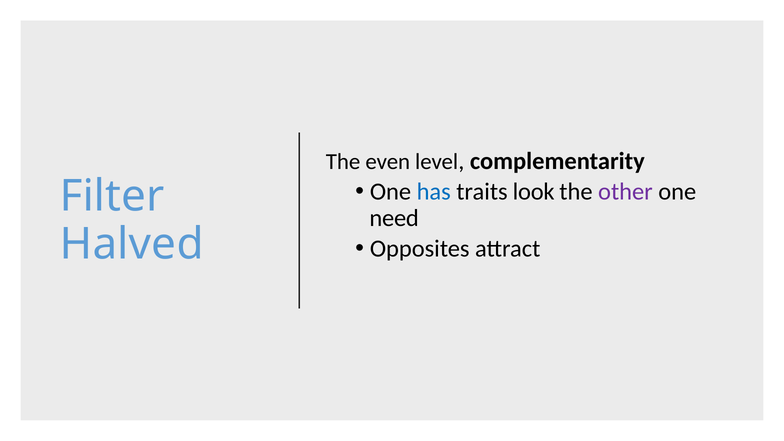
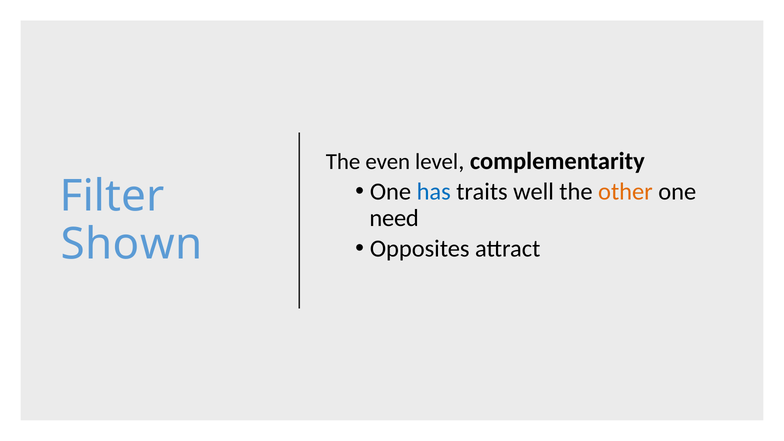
look: look -> well (534, 192)
other colour: purple -> orange (625, 192)
Halved: Halved -> Shown (132, 244)
